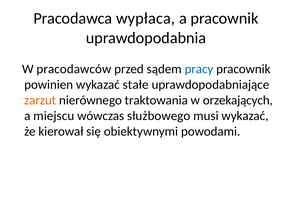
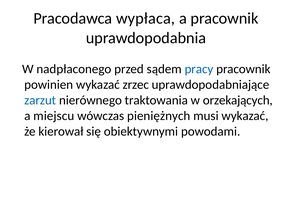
pracodawców: pracodawców -> nadpłaconego (74, 69)
stałe: stałe -> zrzec (136, 85)
zarzut colour: orange -> blue (40, 100)
służbowego: służbowego -> pieniężnych (159, 116)
